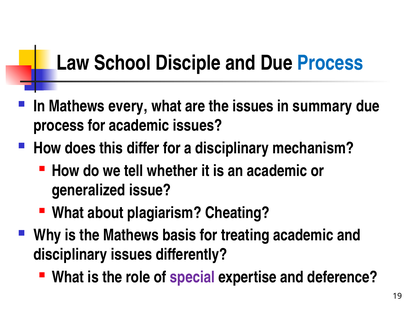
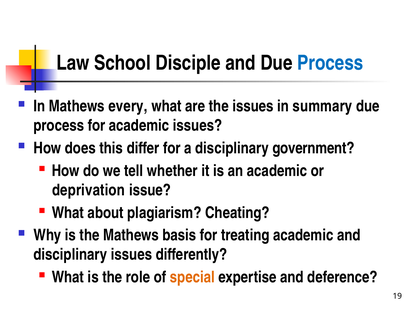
mechanism: mechanism -> government (313, 148)
generalized: generalized -> deprivation (88, 190)
special colour: purple -> orange (192, 277)
